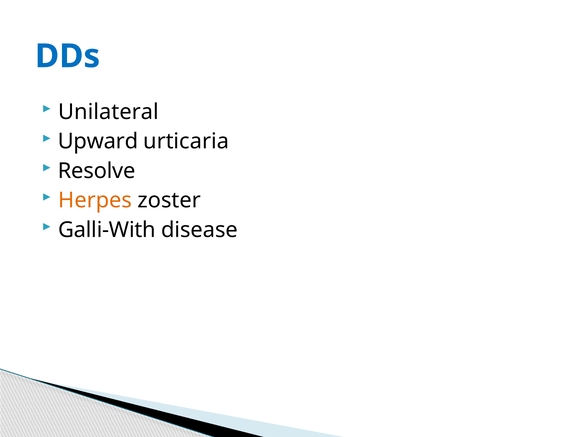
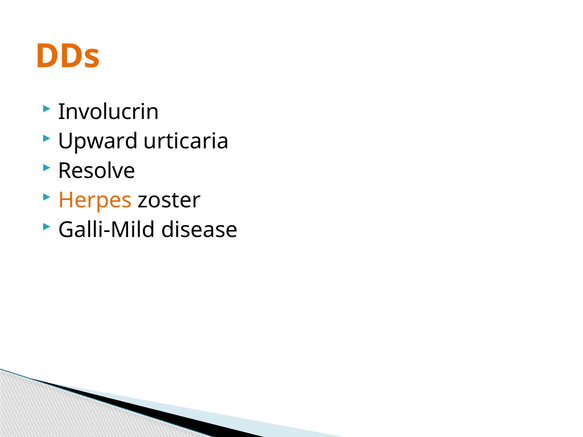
DDs colour: blue -> orange (68, 56)
Unilateral: Unilateral -> Involucrin (109, 112)
Galli-With: Galli-With -> Galli-Mild (107, 230)
